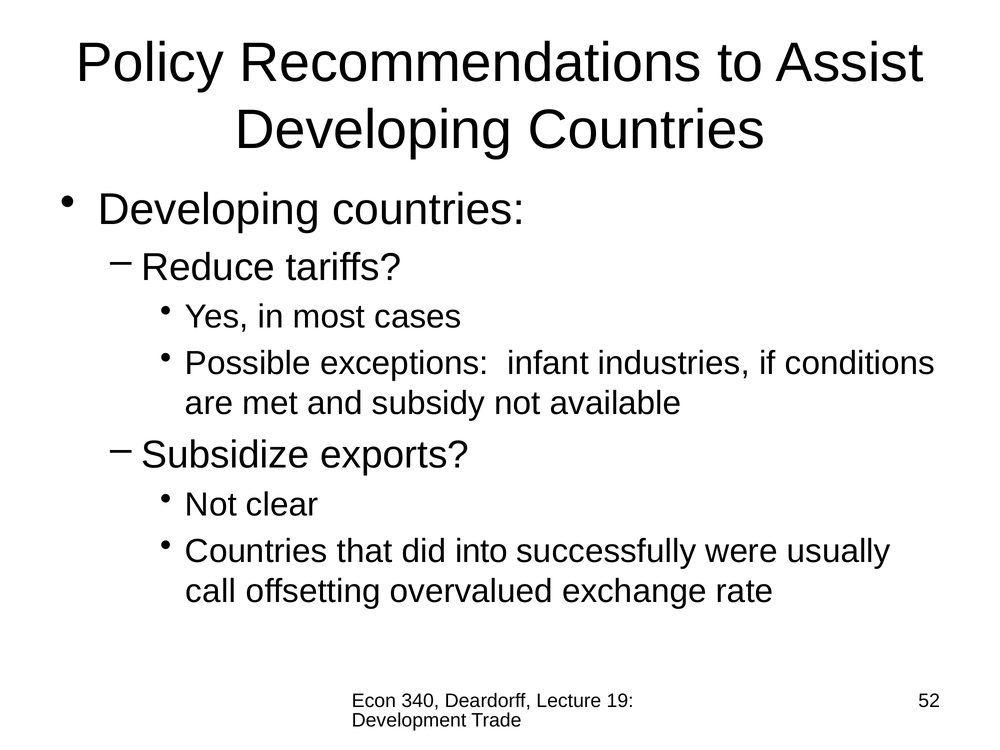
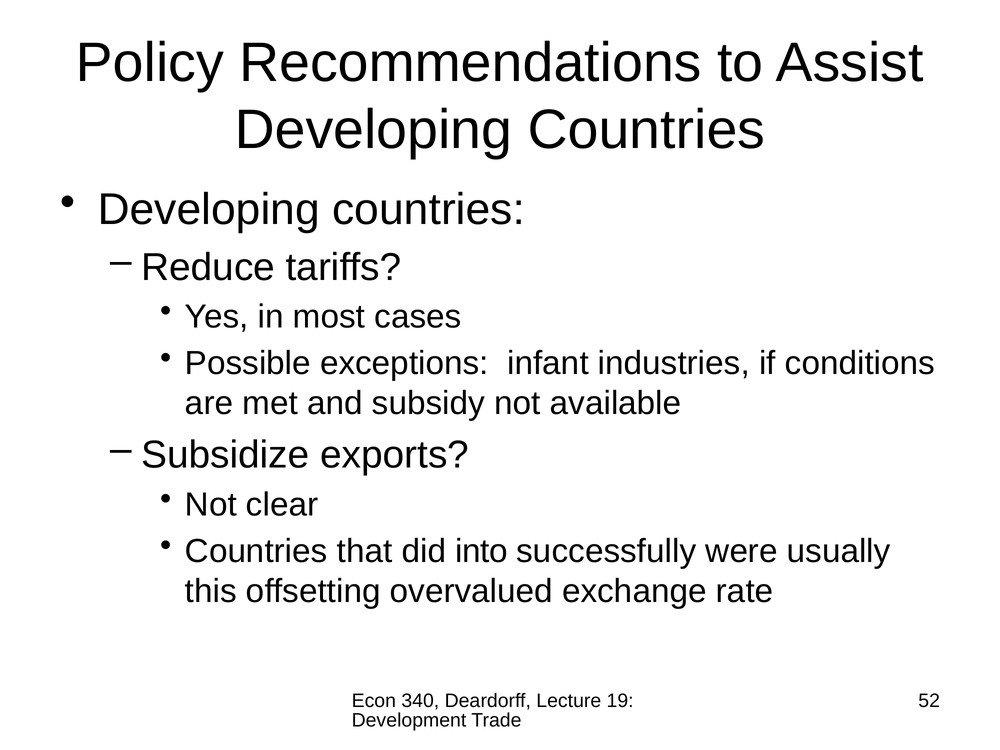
call: call -> this (211, 591)
